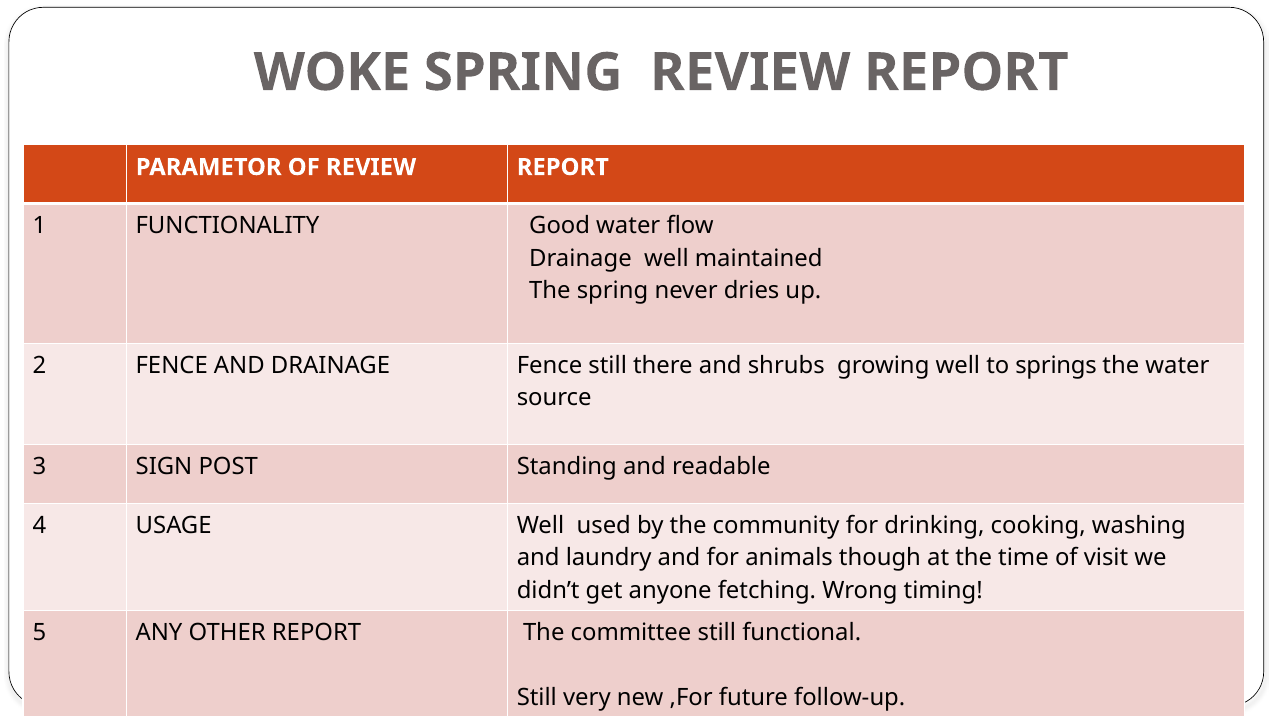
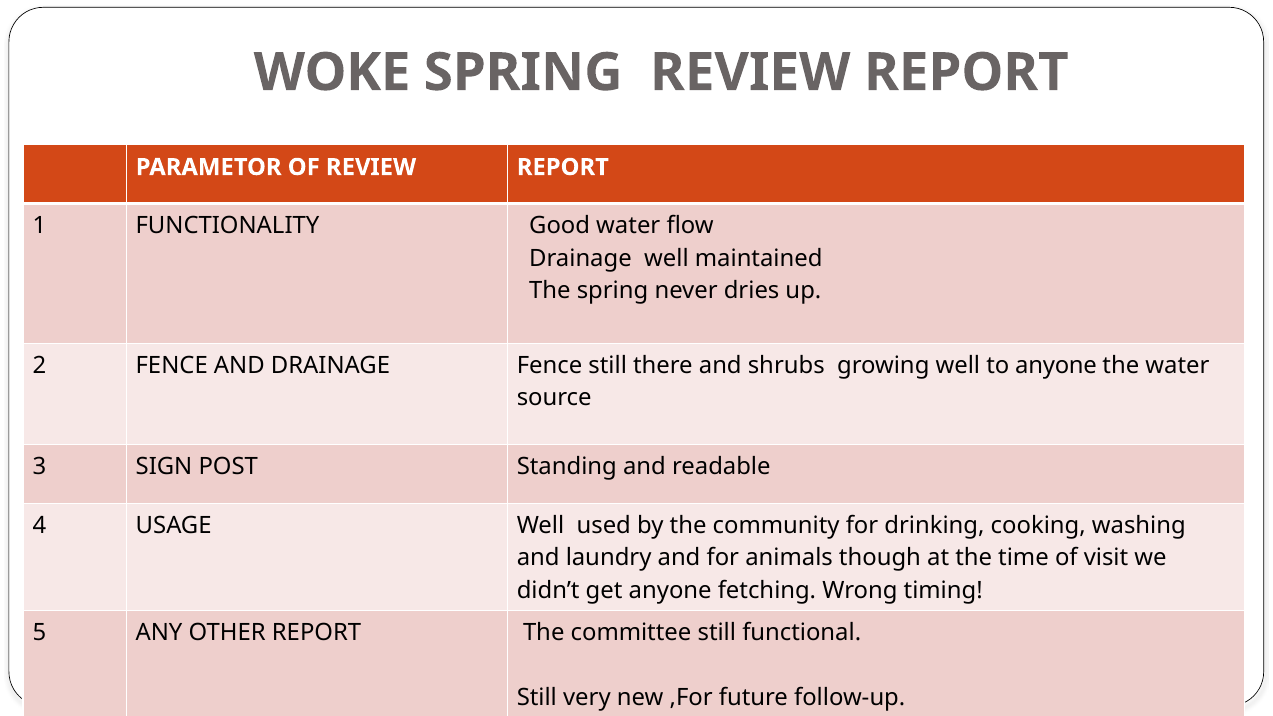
to springs: springs -> anyone (1056, 365)
